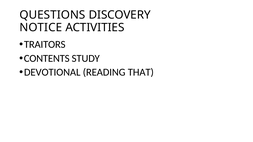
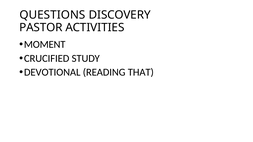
NOTICE: NOTICE -> PASTOR (41, 28)
TRAITORS: TRAITORS -> MOMENT (45, 44)
CONTENTS: CONTENTS -> CRUCIFIED (47, 58)
